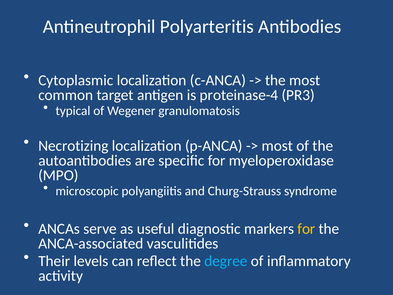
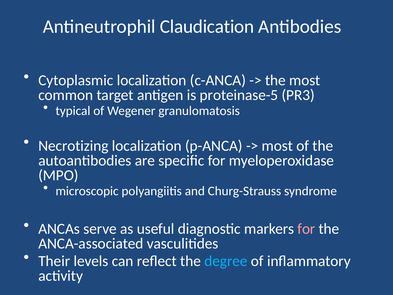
Polyarteritis: Polyarteritis -> Claudication (207, 27)
proteinase-4: proteinase-4 -> proteinase-5 (239, 95)
for colour: yellow -> pink (306, 229)
